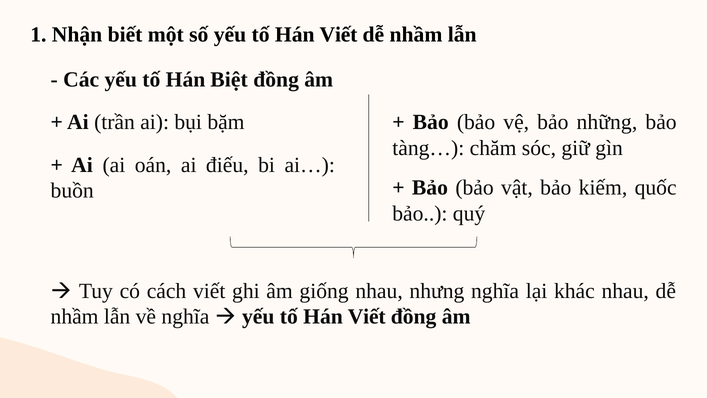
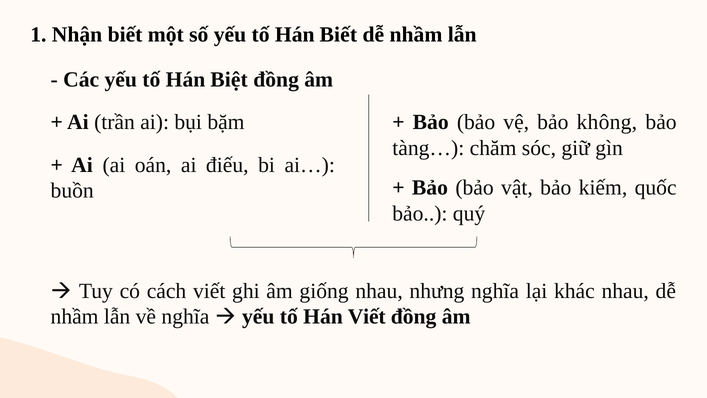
Viết: Viết -> Biết (338, 35)
những: những -> không (607, 122)
